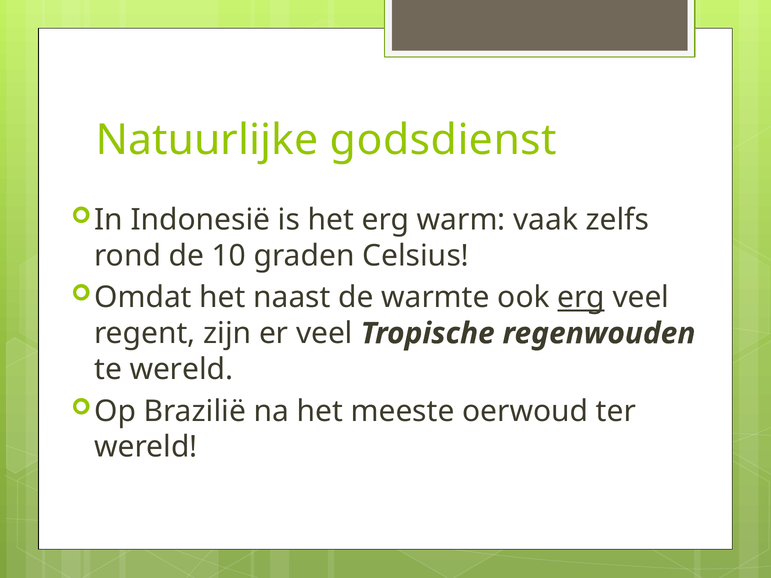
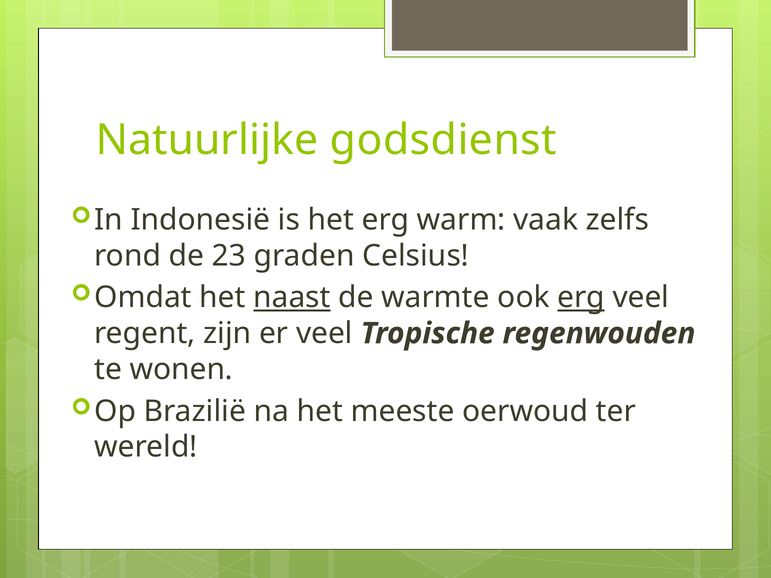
10: 10 -> 23 (229, 256)
naast underline: none -> present (292, 298)
te wereld: wereld -> wonen (181, 369)
